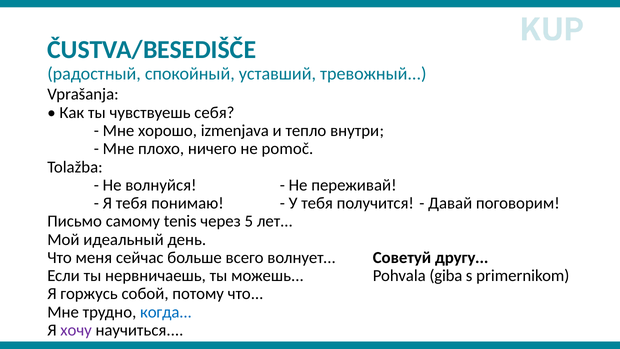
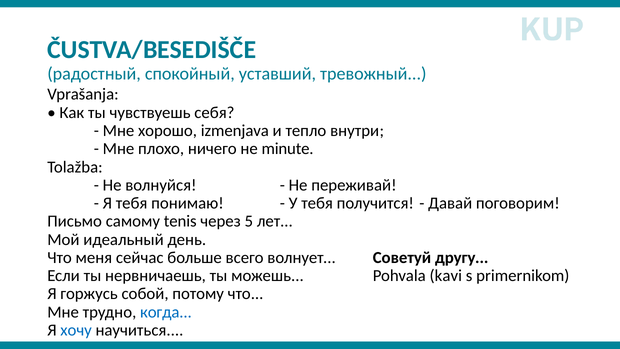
pomoč: pomoč -> minute (288, 149)
giba: giba -> kavi (446, 276)
хочу colour: purple -> blue (76, 330)
